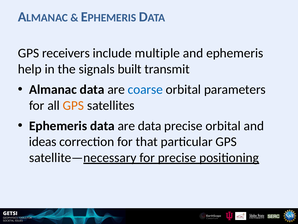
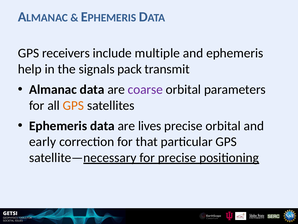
built: built -> pack (130, 69)
coarse colour: blue -> purple (145, 89)
are data: data -> lives (150, 126)
ideas: ideas -> early (43, 141)
